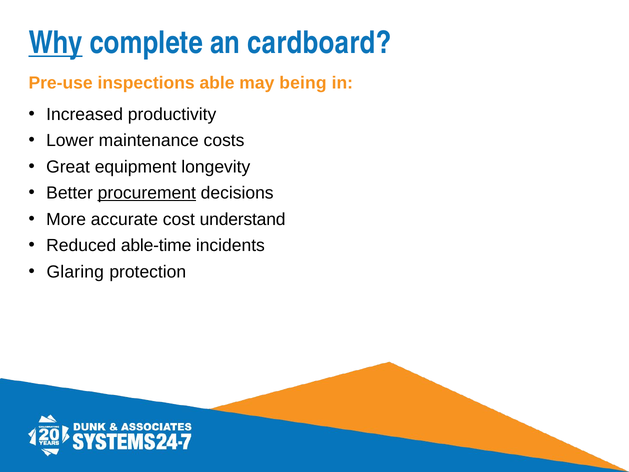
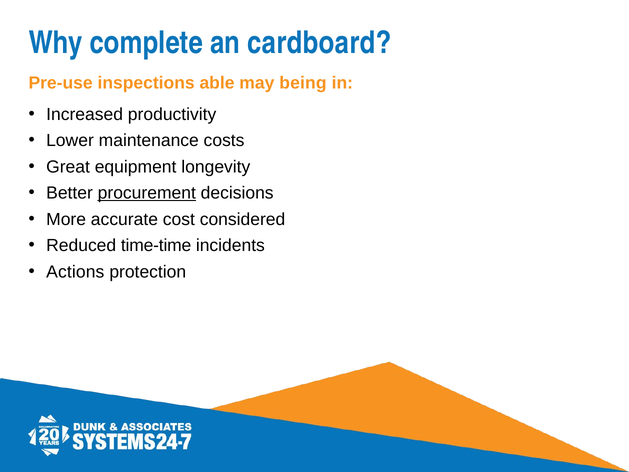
Why underline: present -> none (56, 43)
understand: understand -> considered (243, 219)
able-time: able-time -> time-time (156, 245)
Glaring: Glaring -> Actions (75, 272)
